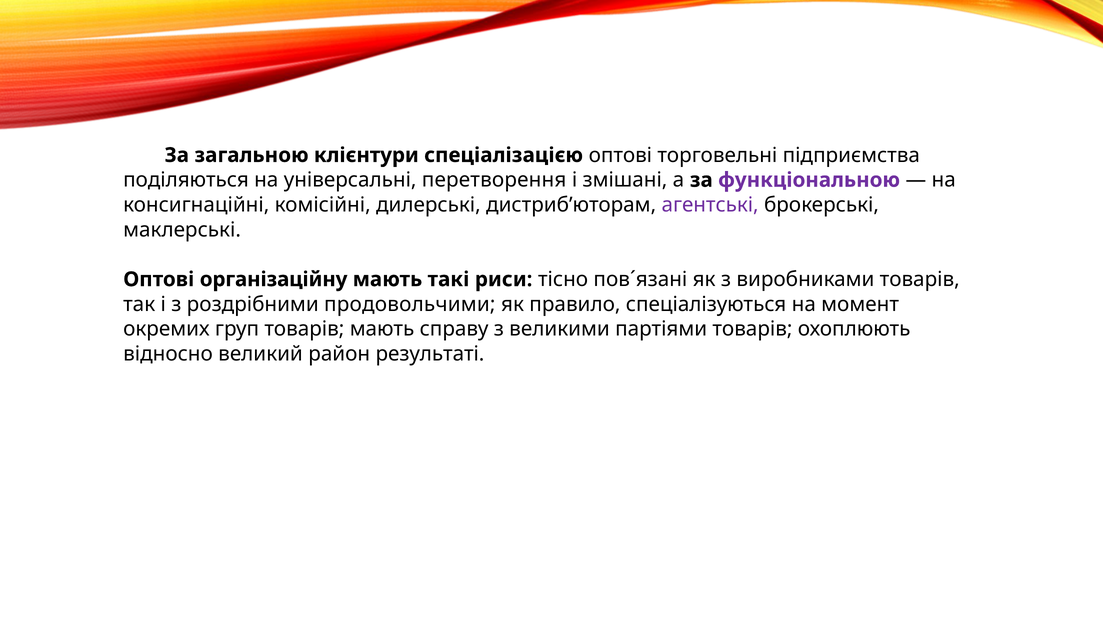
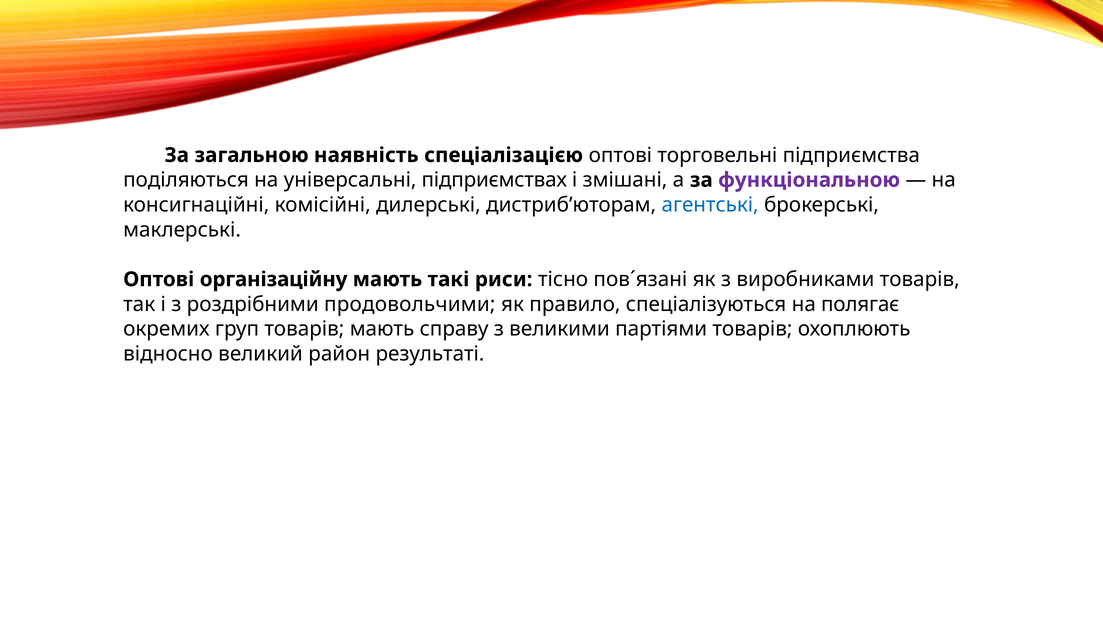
клієнтури: клієнтури -> наявність (366, 155)
перетворення: перетворення -> підприємствах (494, 180)
агентські colour: purple -> blue (710, 205)
момент: момент -> полягає (860, 304)
